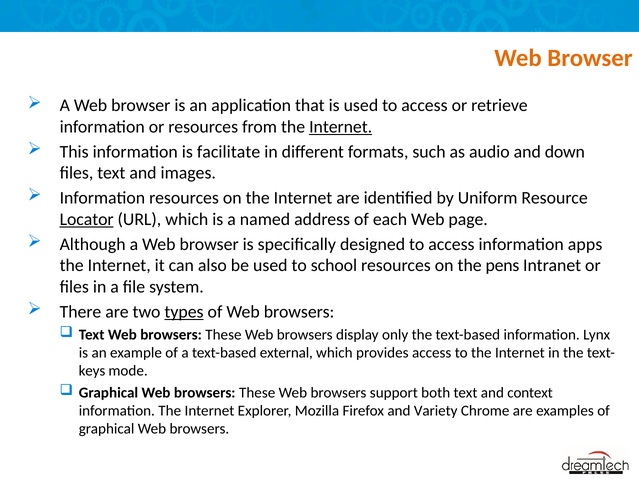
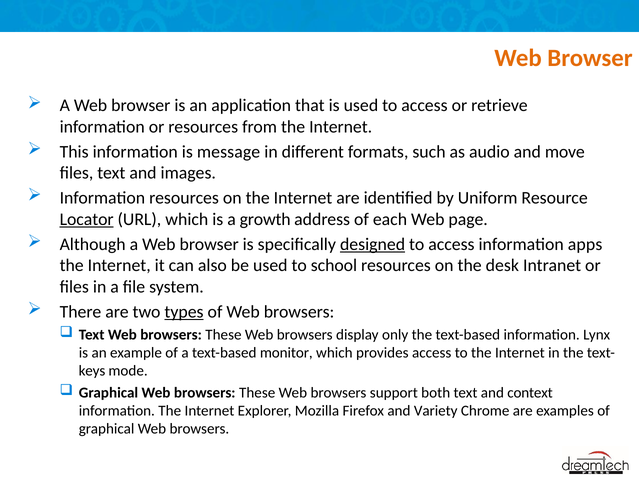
Internet underline: present -> none (341, 127)
facilitate: facilitate -> message (229, 152)
down: down -> move (565, 152)
named: named -> growth (265, 219)
designed underline: none -> present (373, 244)
pens: pens -> desk (502, 266)
external: external -> monitor (286, 353)
